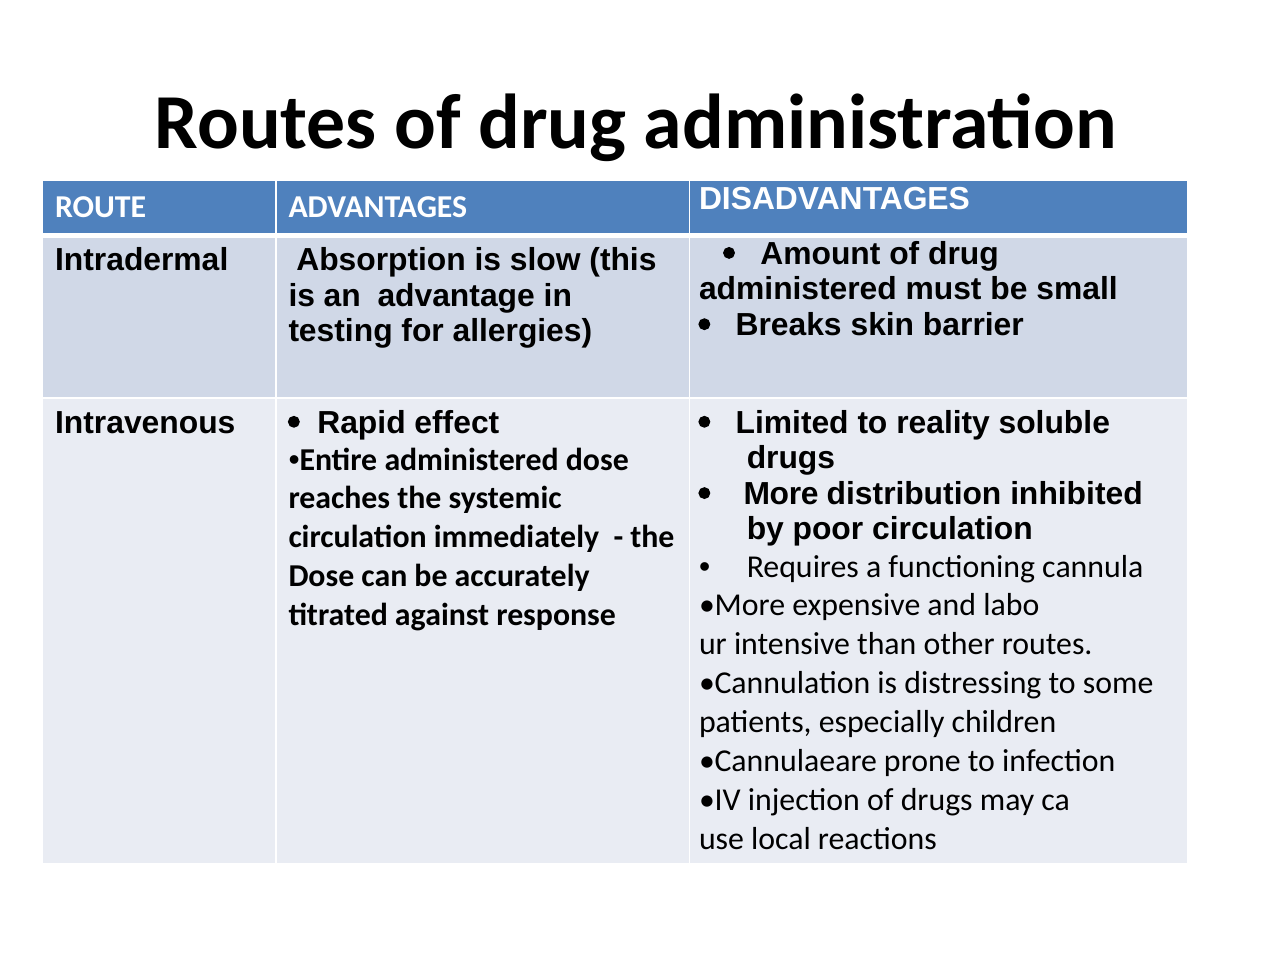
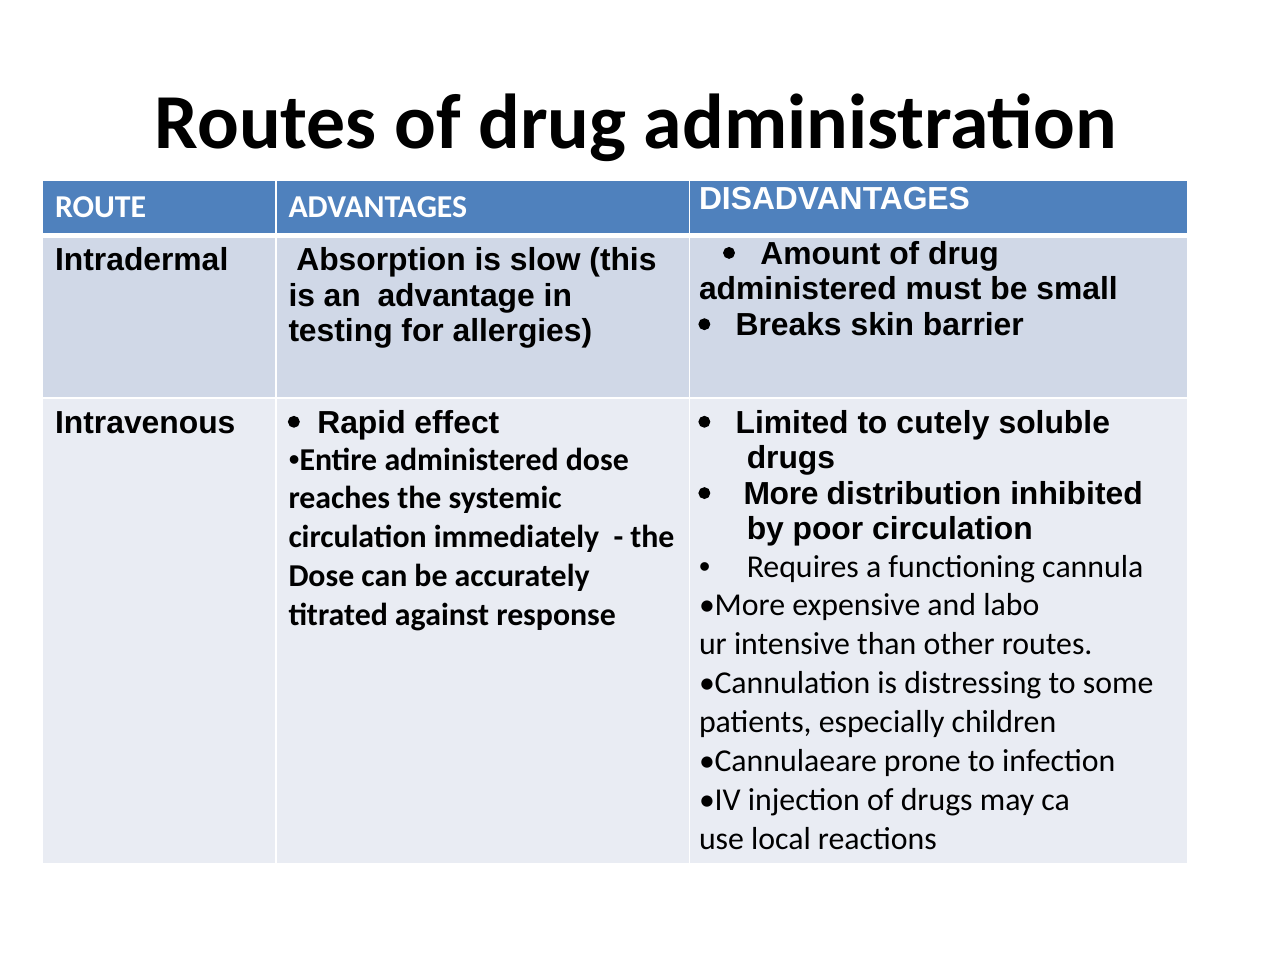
reality: reality -> cutely (943, 422)
